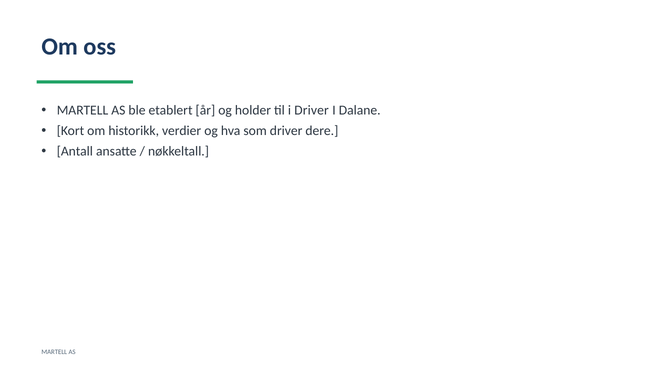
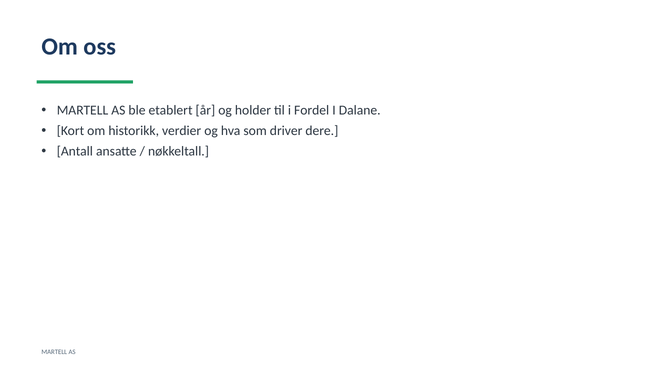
i Driver: Driver -> Fordel (312, 110)
